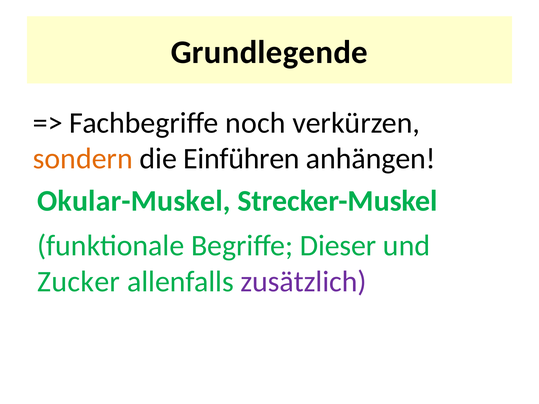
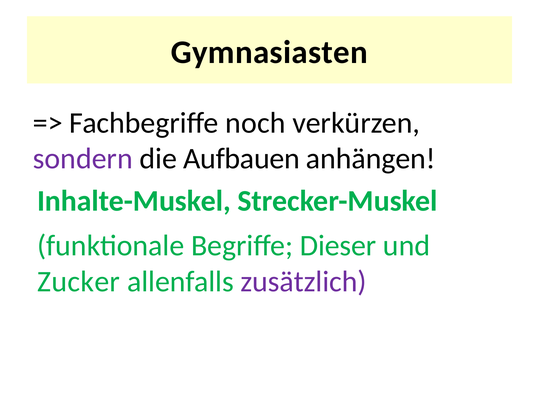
Grundlegende: Grundlegende -> Gymnasiasten (269, 52)
sondern colour: orange -> purple (83, 159)
Einführen: Einführen -> Aufbauen (242, 159)
Okular-Muskel: Okular-Muskel -> Inhalte-Muskel (134, 201)
